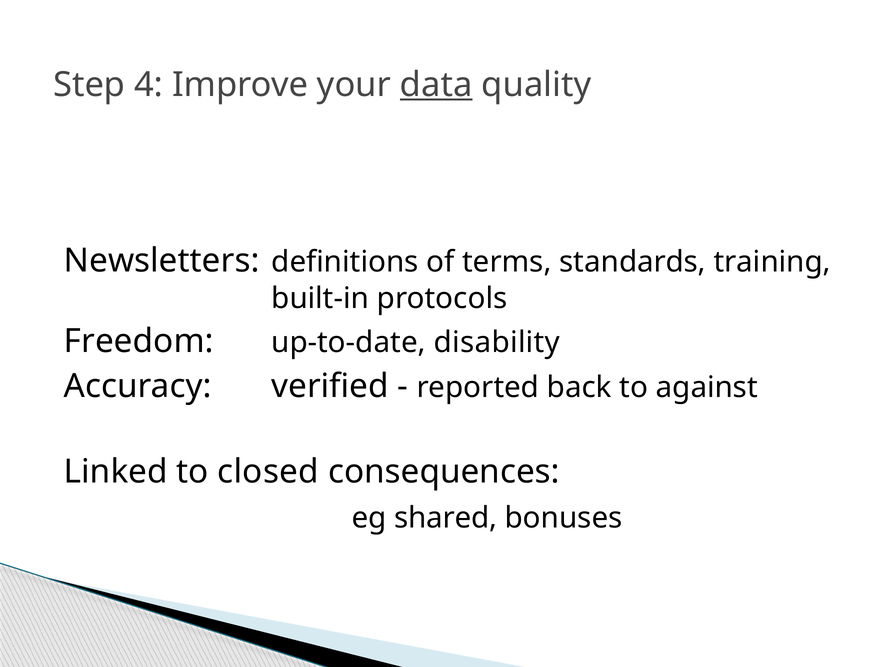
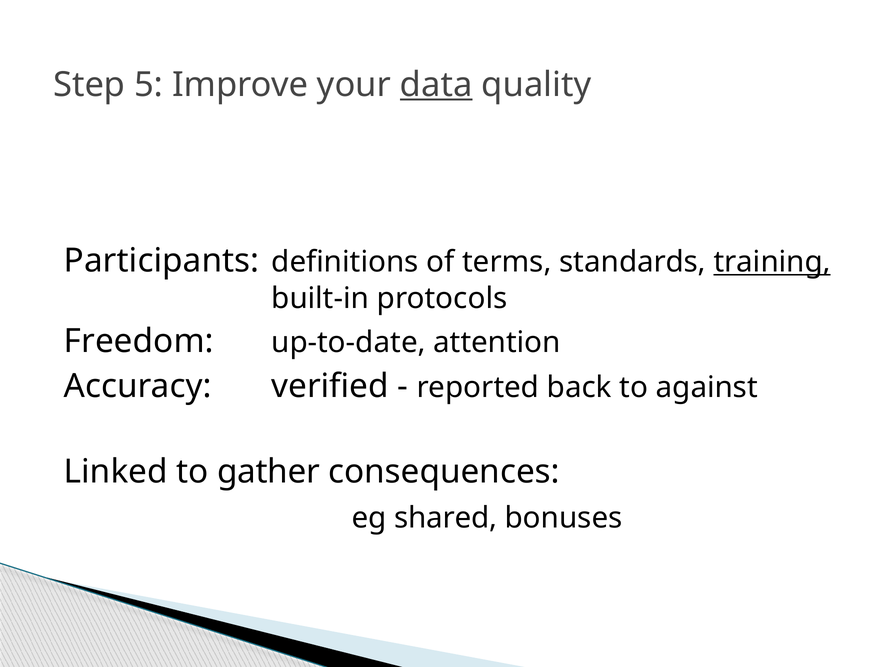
4: 4 -> 5 (149, 85)
Newsletters: Newsletters -> Participants (162, 261)
training underline: none -> present (772, 262)
disability: disability -> attention (497, 342)
closed: closed -> gather (268, 472)
